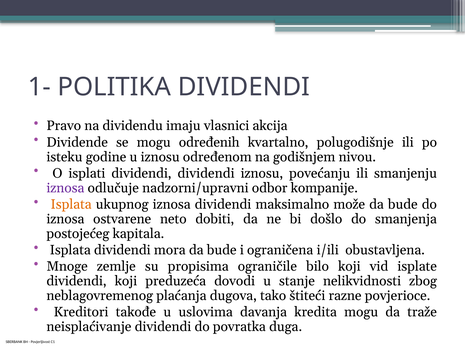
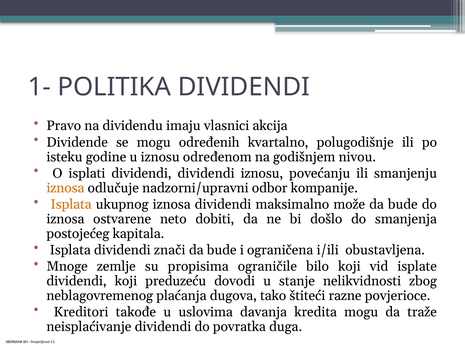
iznosa colour: purple -> orange (65, 188)
mora: mora -> znači (170, 250)
preduzeća: preduzeća -> preduzeću (176, 281)
